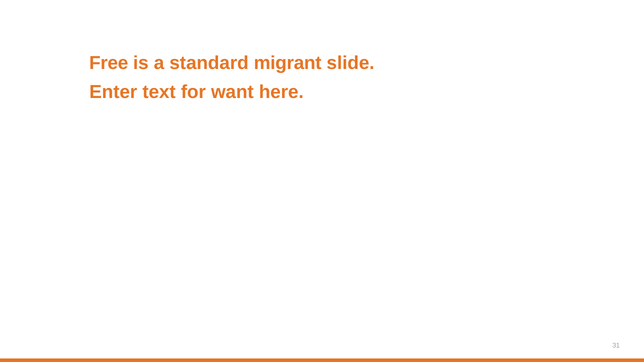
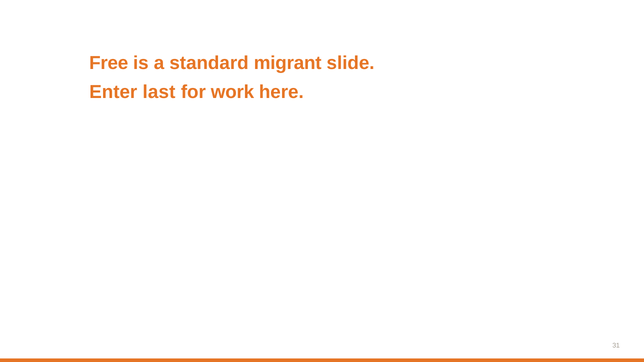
text: text -> last (159, 92)
want: want -> work (232, 92)
